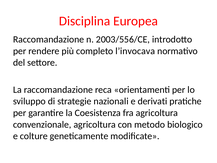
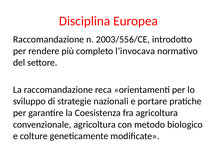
derivati: derivati -> portare (152, 101)
